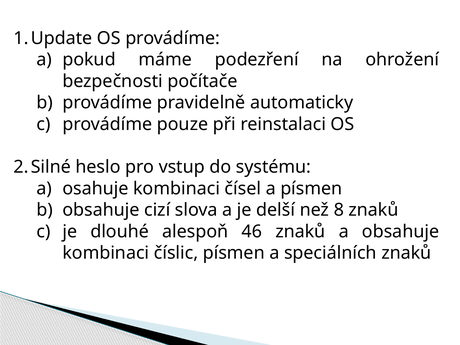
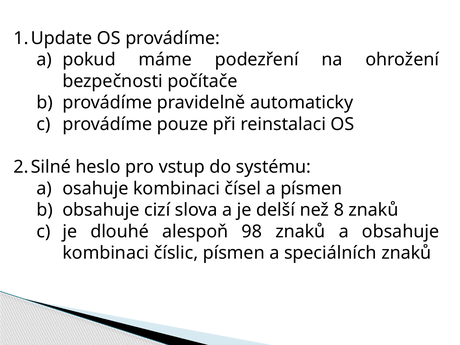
46: 46 -> 98 (252, 232)
